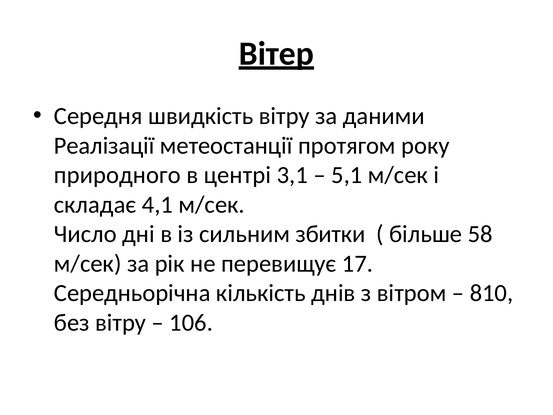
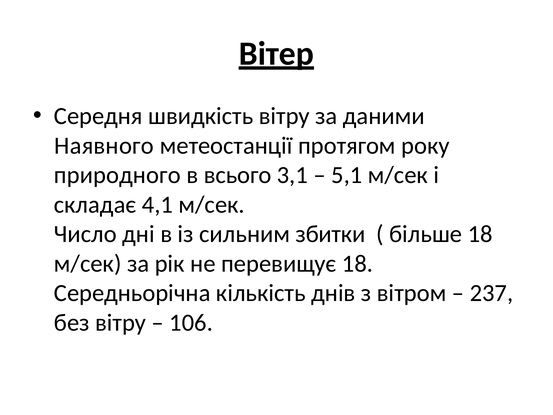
Реалізації: Реалізації -> Наявного (104, 146)
центрі: центрі -> всього (238, 175)
більше 58: 58 -> 18 (480, 234)
перевищує 17: 17 -> 18 (357, 264)
810: 810 -> 237 (491, 293)
